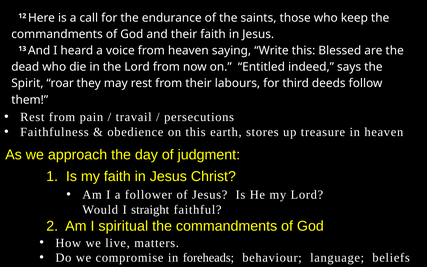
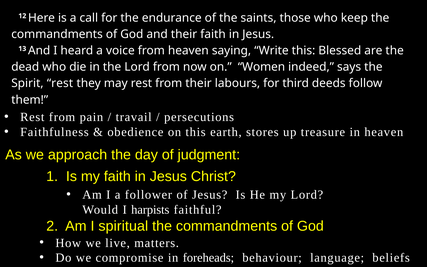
Entitled: Entitled -> Women (261, 67)
Spirit roar: roar -> rest (60, 83)
straight: straight -> harpists (150, 210)
